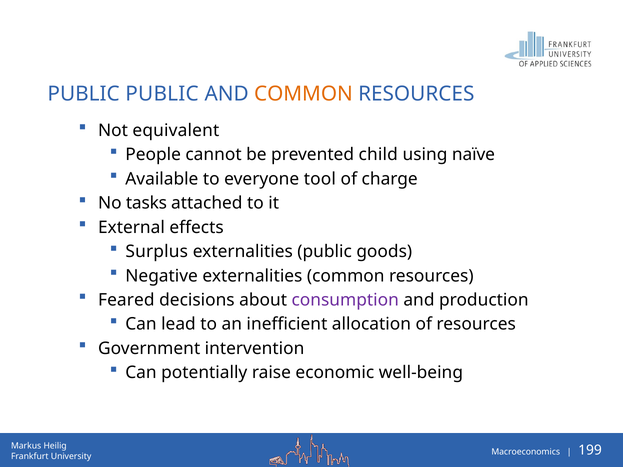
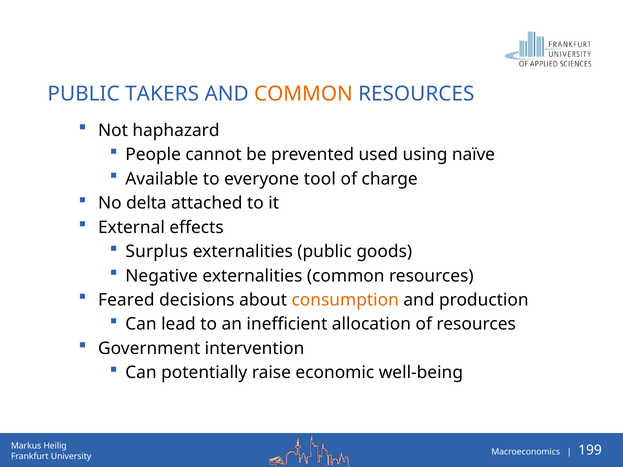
PUBLIC PUBLIC: PUBLIC -> TAKERS (162, 94)
equivalent: equivalent -> haphazard (176, 131)
child: child -> used (378, 155)
tasks: tasks -> delta (146, 203)
consumption colour: purple -> orange (345, 300)
